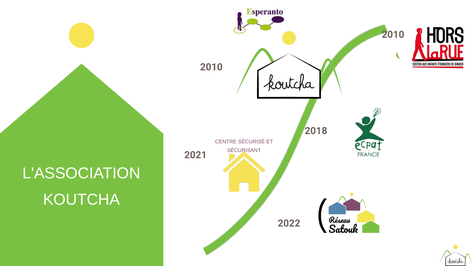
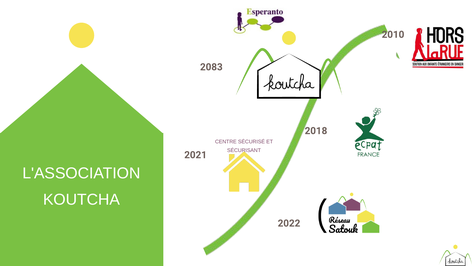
2010: 2010 -> 2083 (211, 67)
